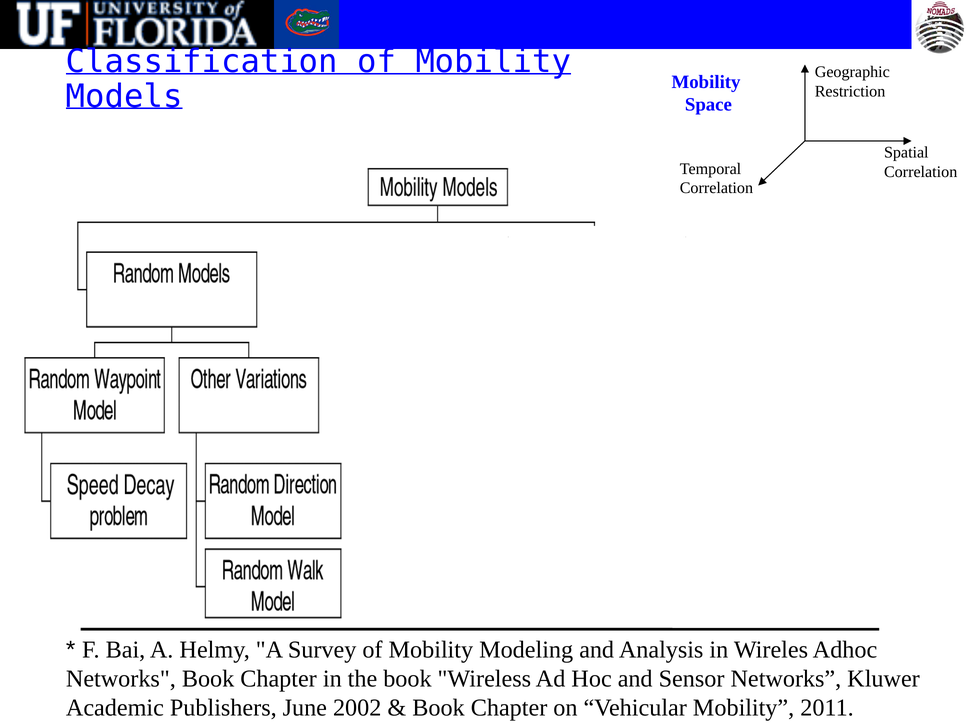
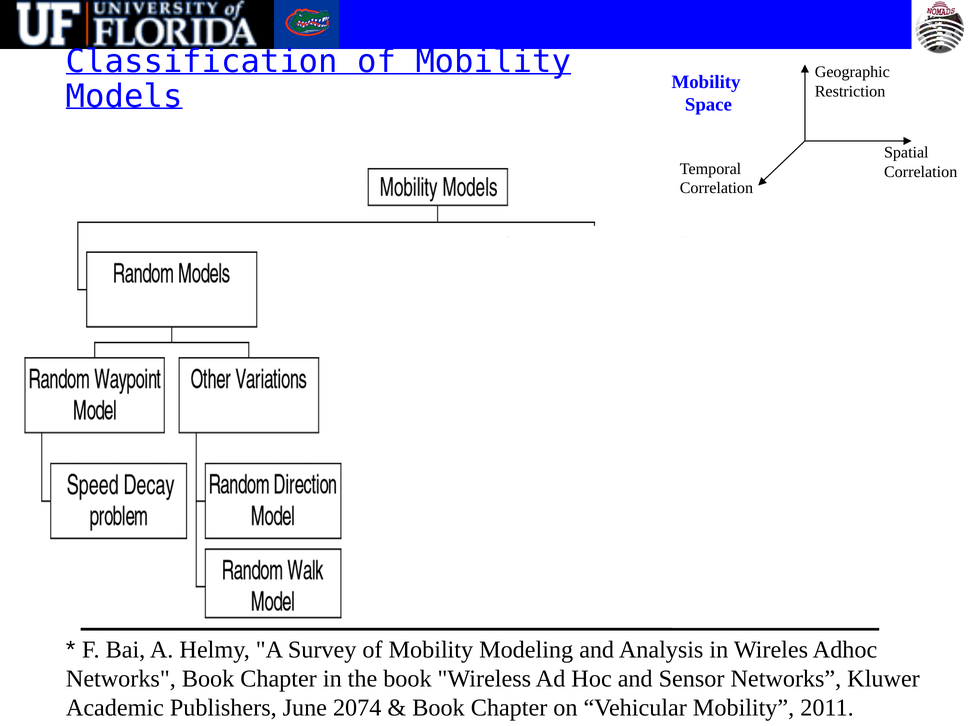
2002: 2002 -> 2074 (357, 708)
